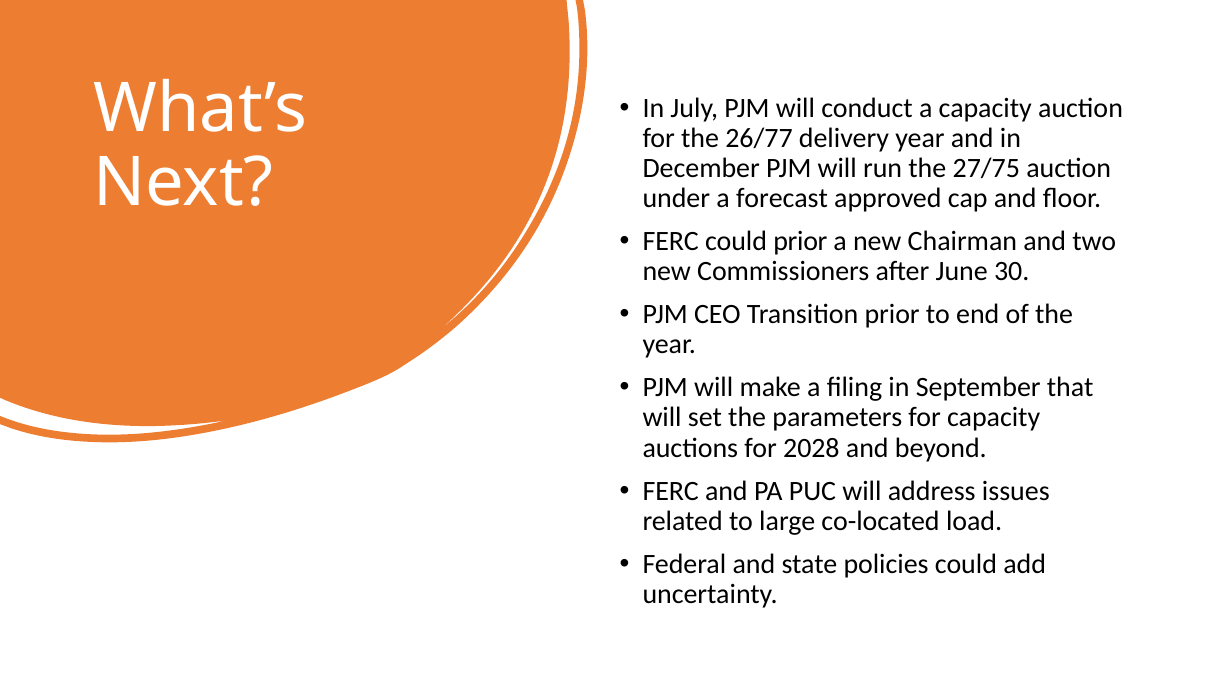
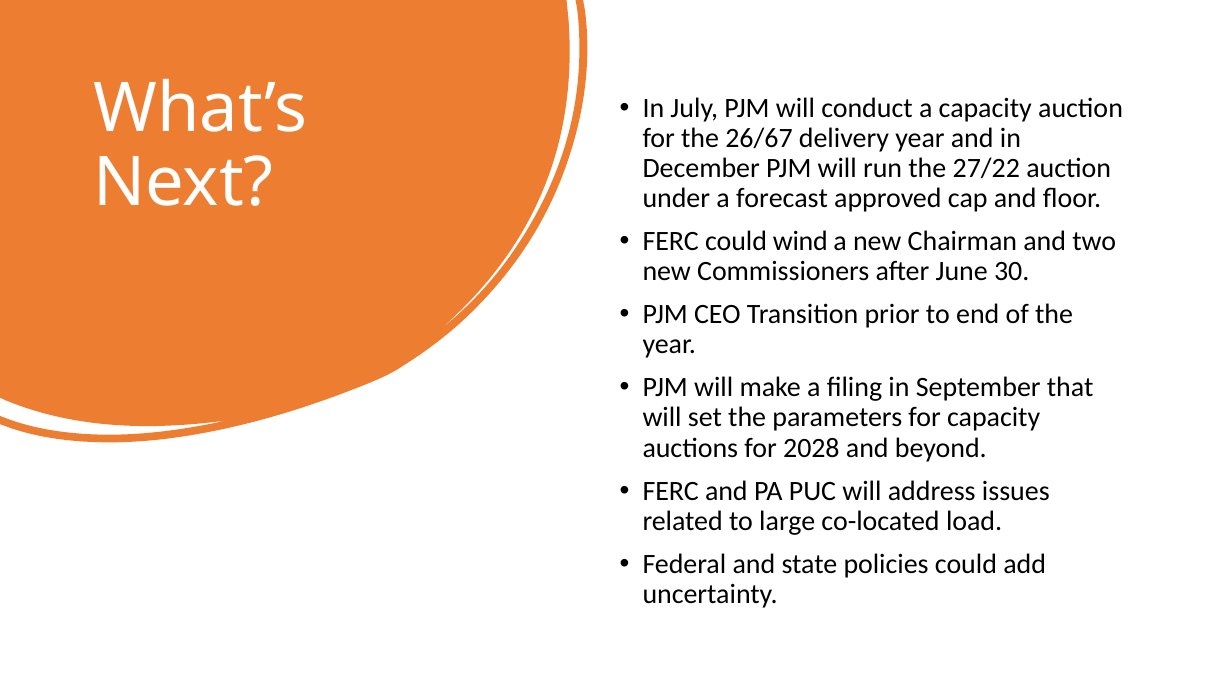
26/77: 26/77 -> 26/67 (759, 138)
27/75: 27/75 -> 27/22 (986, 168)
could prior: prior -> wind (800, 241)
